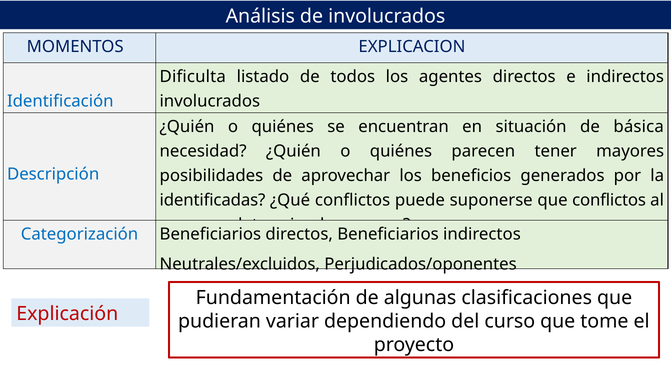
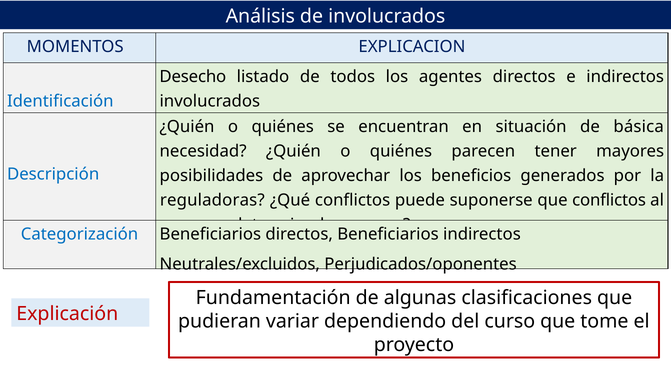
Dificulta: Dificulta -> Desecho (193, 77)
identificadas: identificadas -> reguladoras (212, 200)
